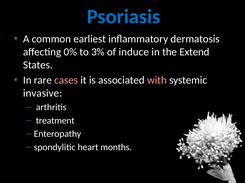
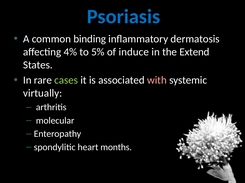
earliest: earliest -> binding (90, 39)
0%: 0% -> 4% (70, 52)
3%: 3% -> 5% (98, 52)
cases colour: pink -> light green (66, 81)
invasive: invasive -> virtually (43, 94)
treatment: treatment -> molecular (55, 121)
